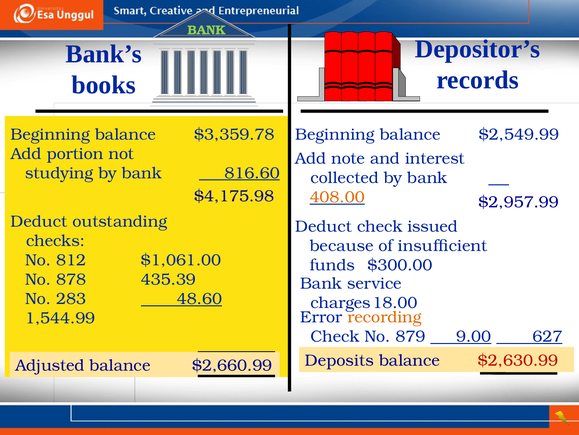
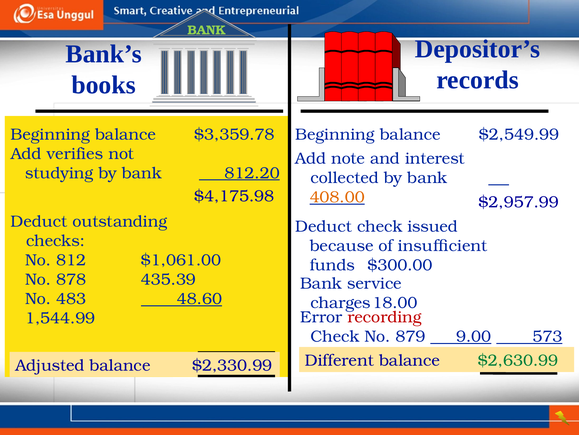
portion: portion -> verifies (75, 153)
816.60: 816.60 -> 812.20 (252, 173)
283: 283 -> 483 (71, 298)
recording colour: orange -> red (385, 317)
627: 627 -> 573 (547, 336)
Deposits: Deposits -> Different (339, 360)
$2,630.99 colour: red -> green (518, 360)
$2,660.99: $2,660.99 -> $2,330.99 (232, 365)
